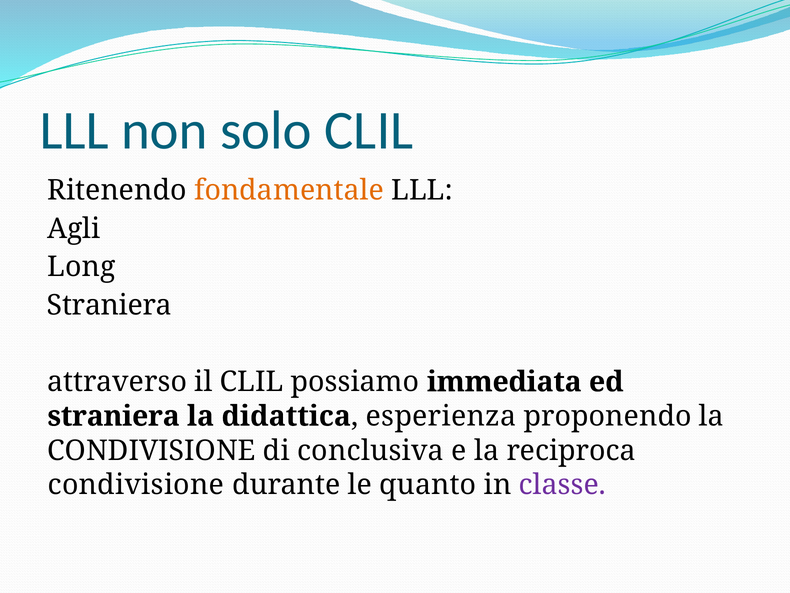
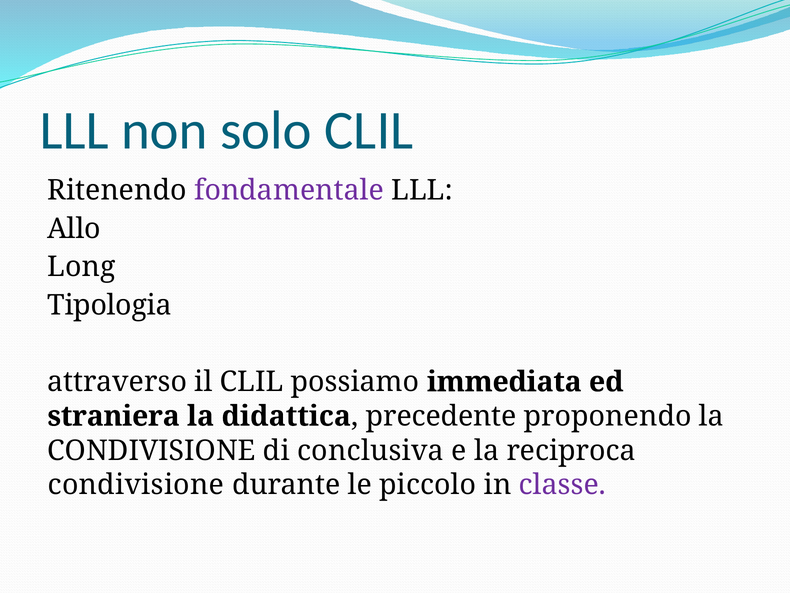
fondamentale colour: orange -> purple (289, 190)
Agli: Agli -> Allo (74, 229)
Straniera: Straniera -> Tipologia (109, 305)
esperienza: esperienza -> precedente (441, 416)
quanto: quanto -> piccolo (428, 485)
